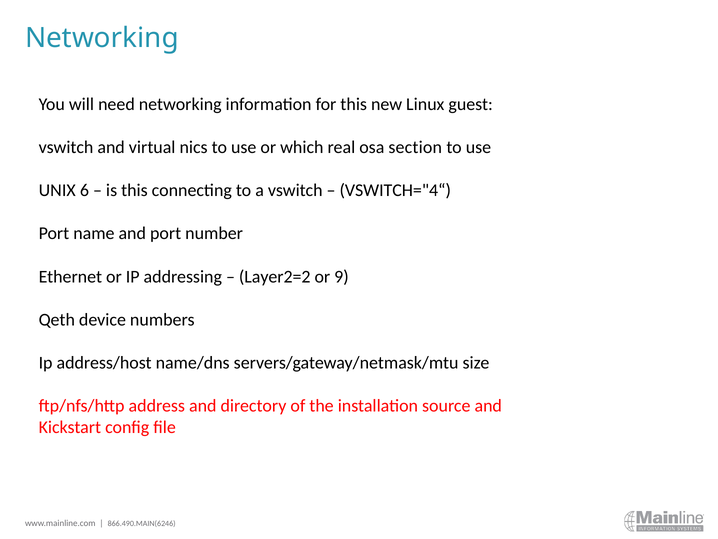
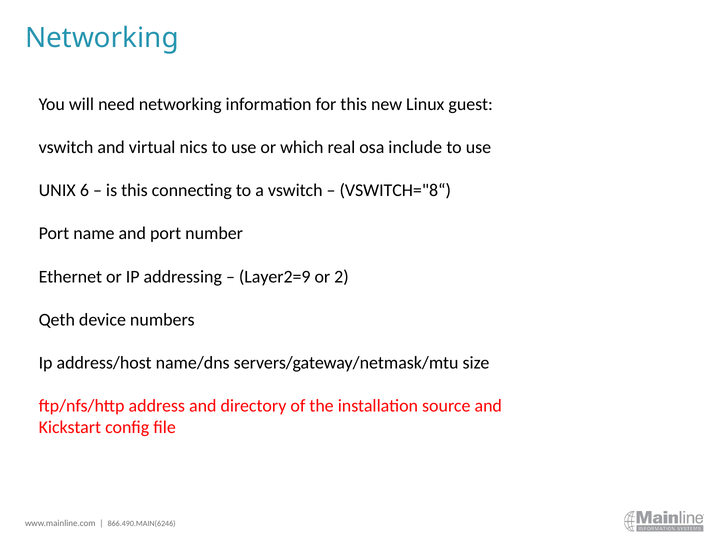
section: section -> include (415, 147)
VSWITCH="4“: VSWITCH="4“ -> VSWITCH="8“ (395, 190)
Layer2=2: Layer2=2 -> Layer2=9 (275, 276)
9: 9 -> 2 (341, 276)
